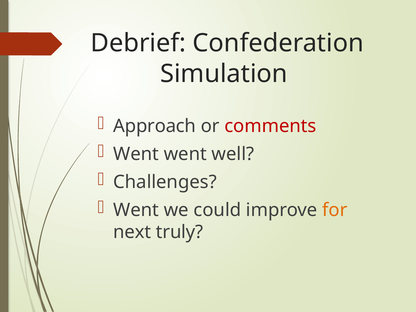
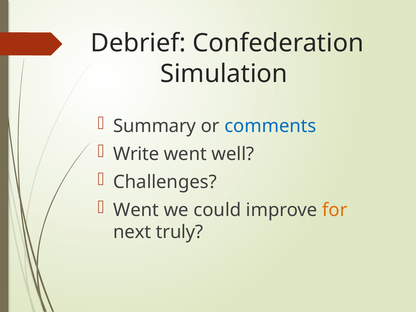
Approach: Approach -> Summary (155, 126)
comments colour: red -> blue (270, 126)
Went: Went -> Write (136, 154)
